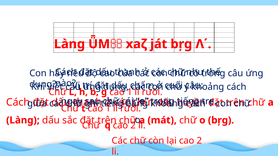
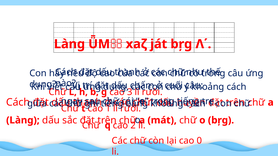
1: 1 -> 3 (130, 92)
lại cao 2: 2 -> 0 (199, 141)
